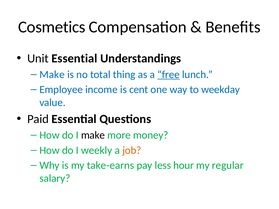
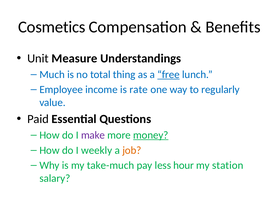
Unit Essential: Essential -> Measure (74, 59)
Make: Make -> Much (52, 75)
cent: cent -> rate (139, 90)
weekday: weekday -> regularly (220, 90)
make colour: black -> purple (93, 135)
money underline: none -> present (151, 135)
take-earns: take-earns -> take-much (111, 166)
regular: regular -> station (228, 166)
